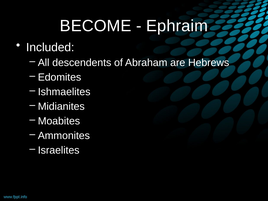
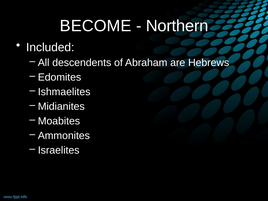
Ephraim: Ephraim -> Northern (177, 26)
